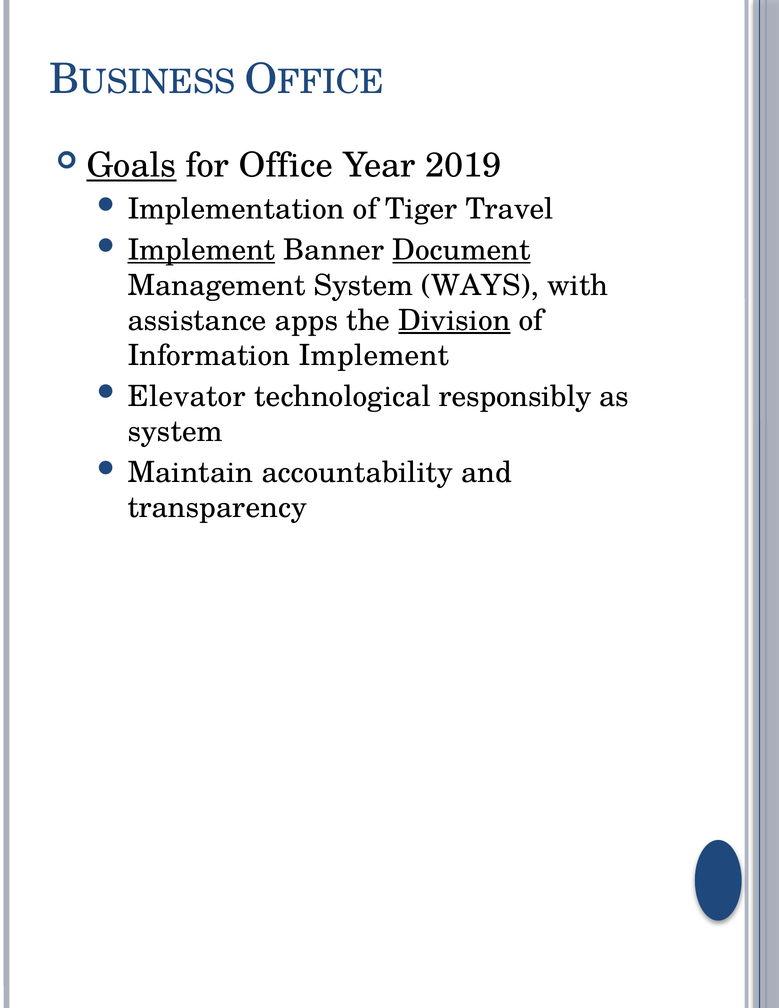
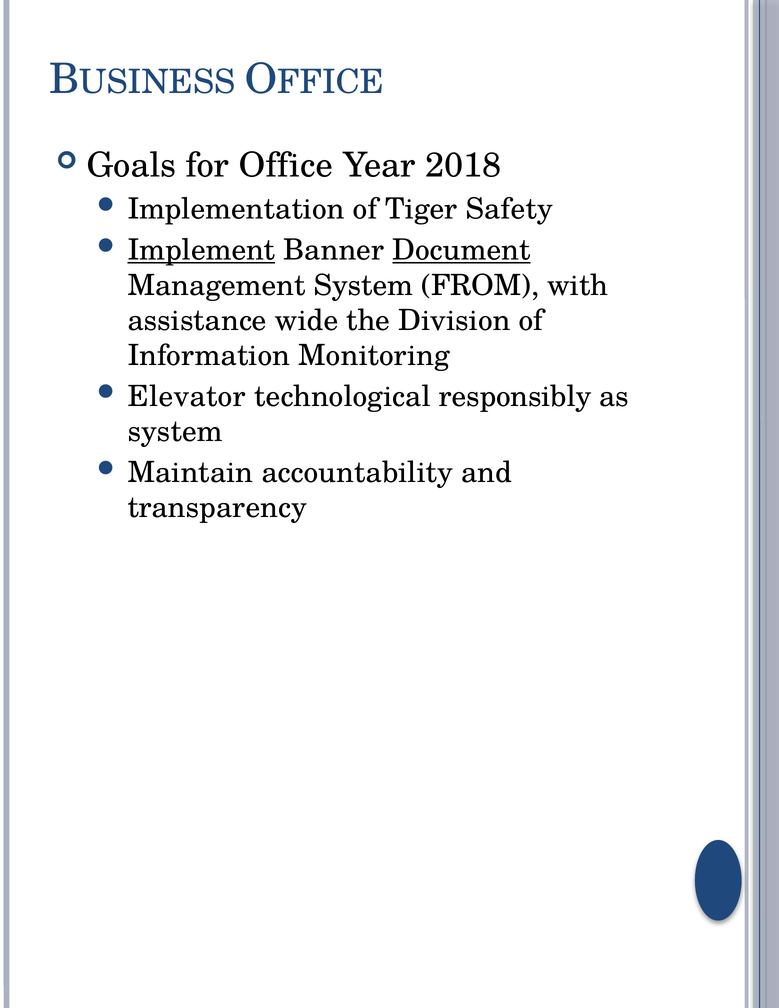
Goals underline: present -> none (132, 166)
2019: 2019 -> 2018 (463, 166)
Travel: Travel -> Safety (509, 209)
WAYS: WAYS -> FROM (480, 285)
apps: apps -> wide (306, 320)
Division underline: present -> none (454, 320)
Information Implement: Implement -> Monitoring (374, 356)
